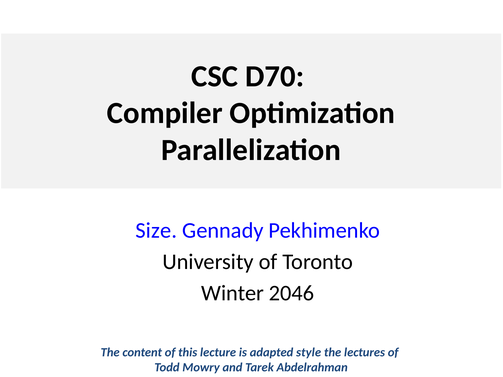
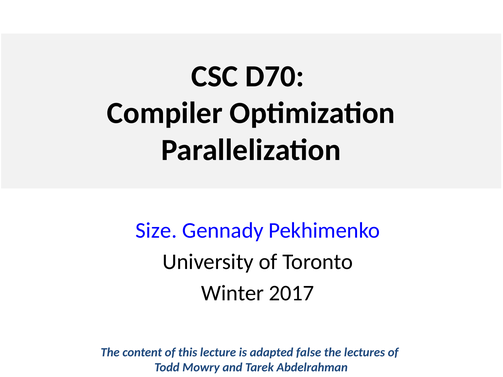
2046: 2046 -> 2017 (292, 293)
style: style -> false (309, 353)
